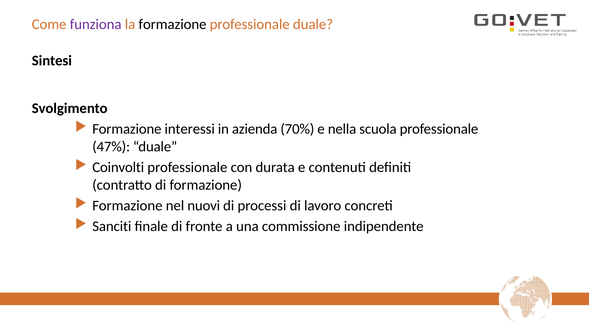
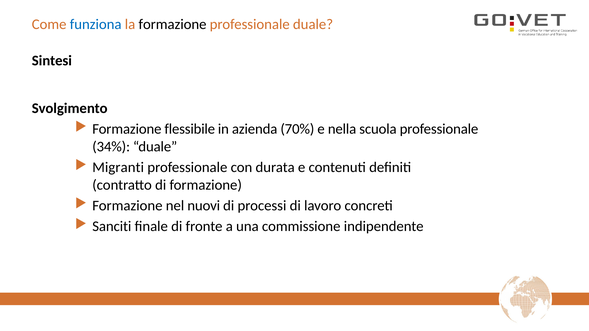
funziona colour: purple -> blue (96, 24)
interessi: interessi -> flessibile (190, 129)
47%: 47% -> 34% (111, 147)
Coinvolti: Coinvolti -> Migranti (118, 167)
